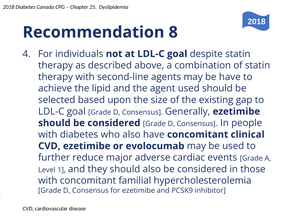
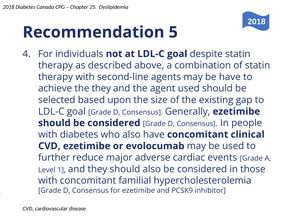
8: 8 -> 5 (173, 32)
the lipid: lipid -> they (101, 89)
